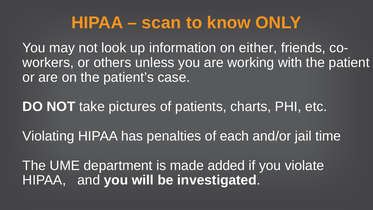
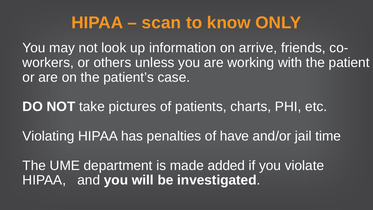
either: either -> arrive (258, 48)
each: each -> have (235, 136)
